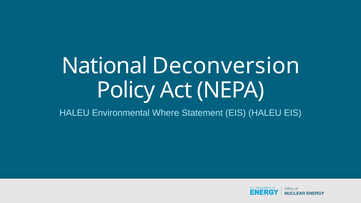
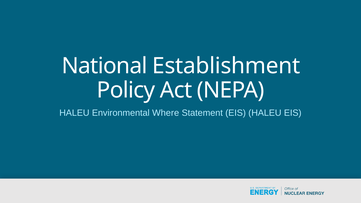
Deconversion: Deconversion -> Establishment (226, 66)
